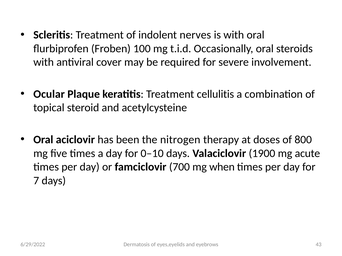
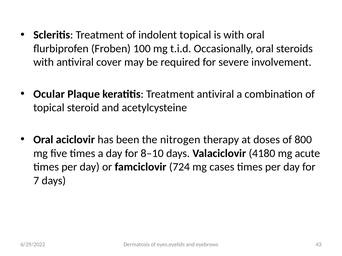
indolent nerves: nerves -> topical (195, 35)
Treatment cellulitis: cellulitis -> antiviral (215, 94)
0–10: 0–10 -> 8–10 (152, 154)
1900: 1900 -> 4180 (262, 154)
700: 700 -> 724 (179, 167)
when: when -> cases (222, 167)
